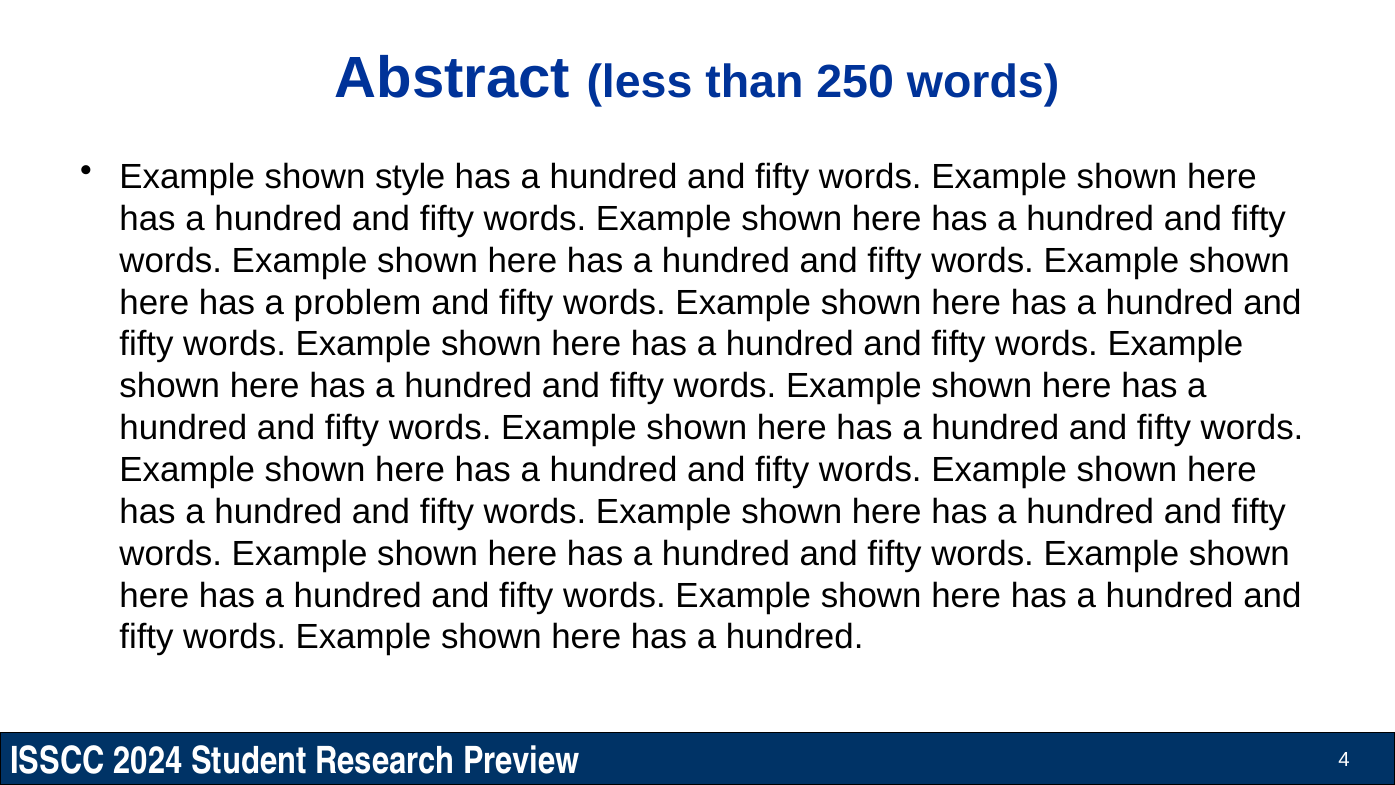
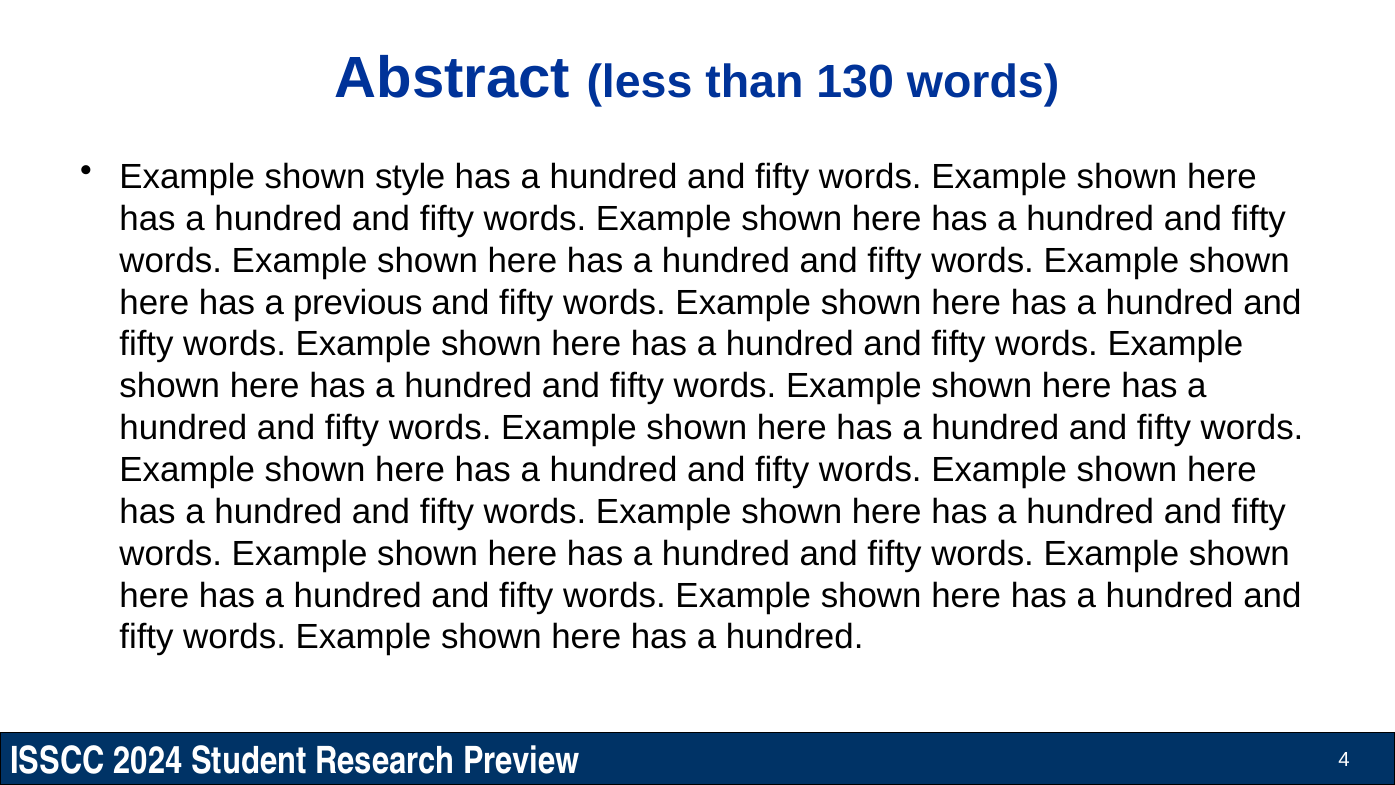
250: 250 -> 130 (855, 82)
problem: problem -> previous (358, 302)
